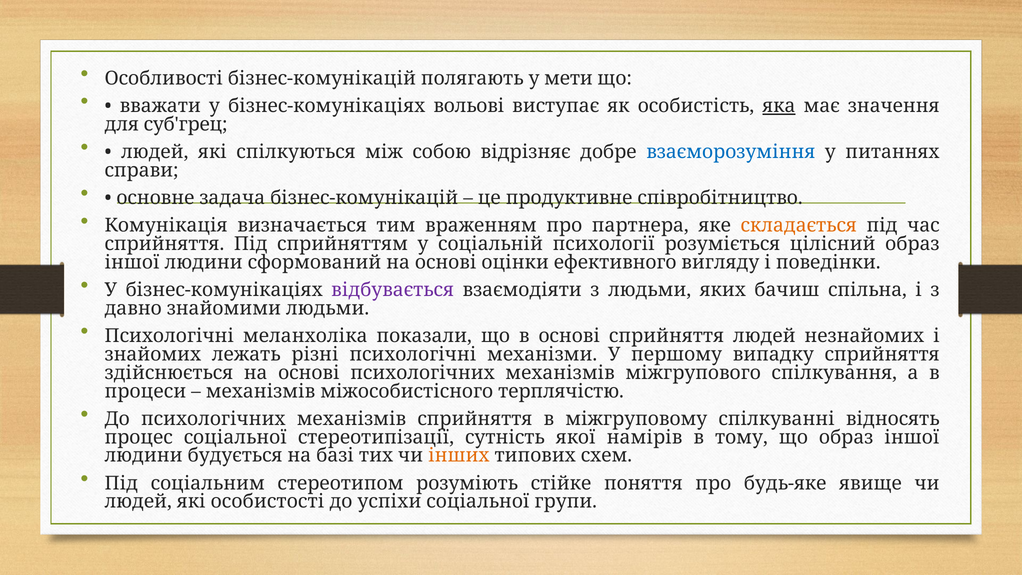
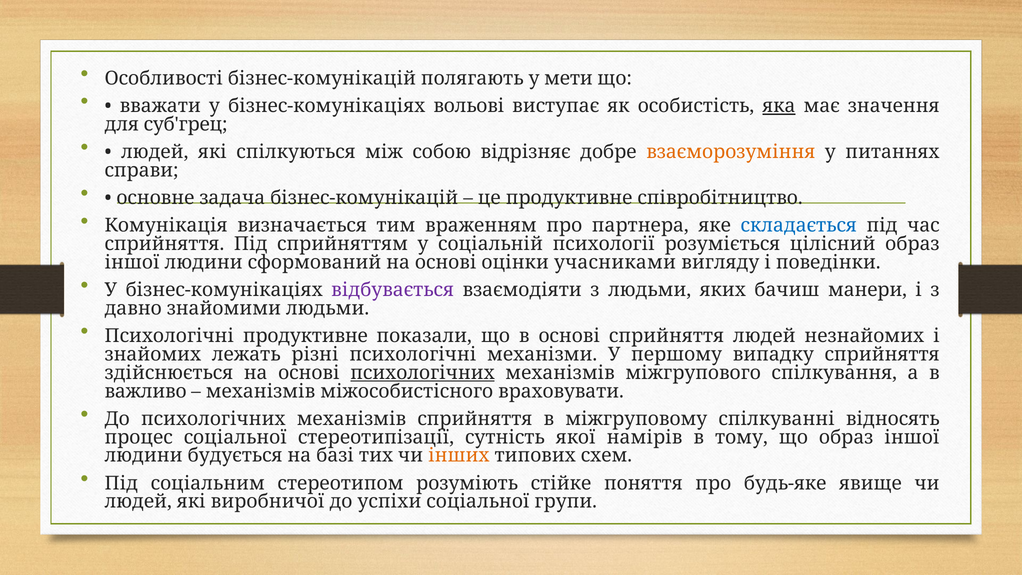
взаєморозуміння colour: blue -> orange (731, 152)
складається colour: orange -> blue (799, 226)
ефективного: ефективного -> учасниками (615, 262)
спільна: спільна -> манери (868, 290)
Психологічні меланхоліка: меланхоліка -> продуктивне (305, 336)
психологічних underline: none -> present (423, 373)
процеси: процеси -> важливо (146, 391)
терплячістю: терплячістю -> враховувати (561, 391)
особистості: особистості -> виробничої (268, 502)
